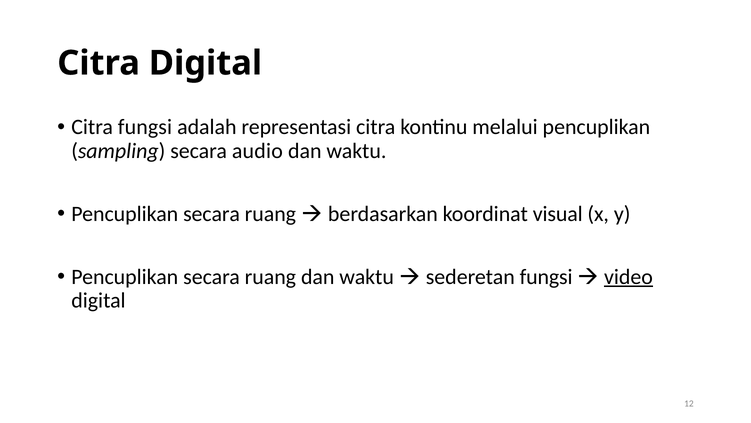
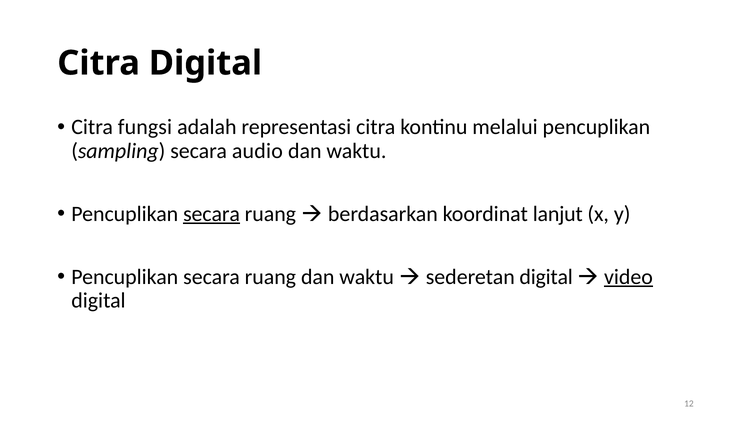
secara underline: none -> present (212, 214)
visual: visual -> lanjut (558, 214)
sederetan fungsi: fungsi -> digital (546, 277)
